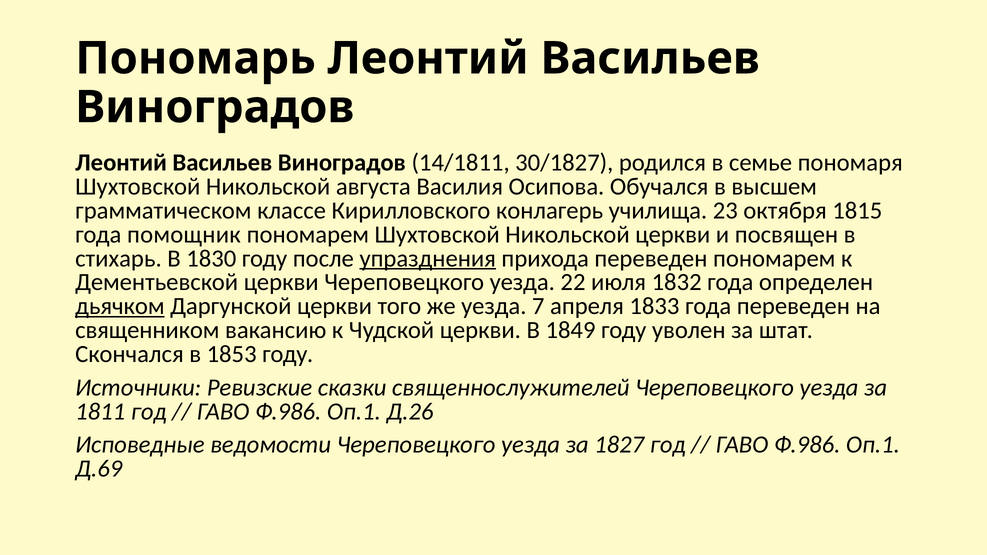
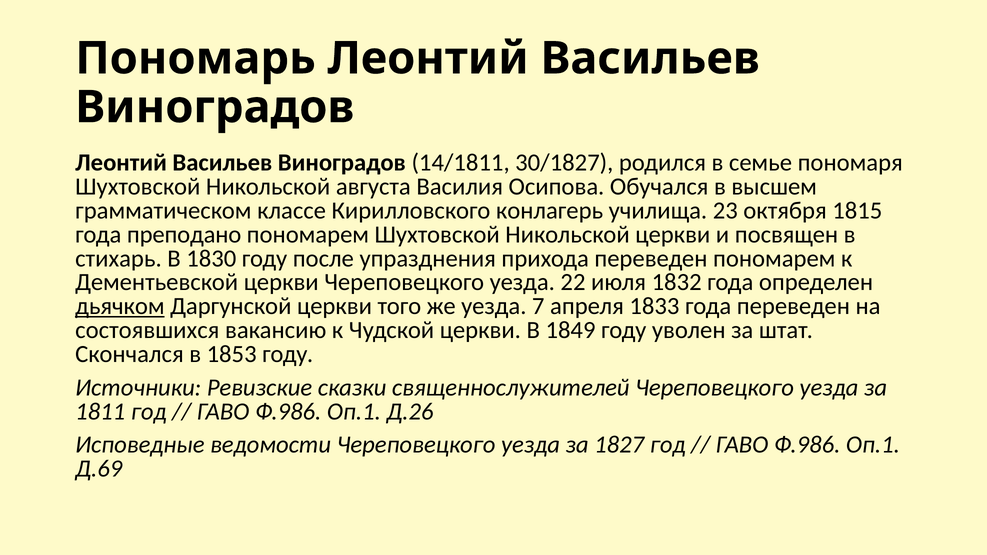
помощник: помощник -> преподано (184, 234)
упразднения underline: present -> none (428, 258)
священником: священником -> состоявшихся (147, 330)
